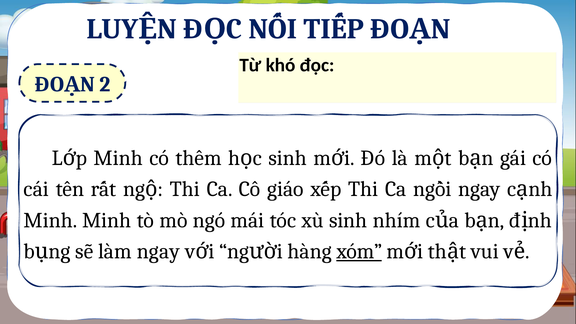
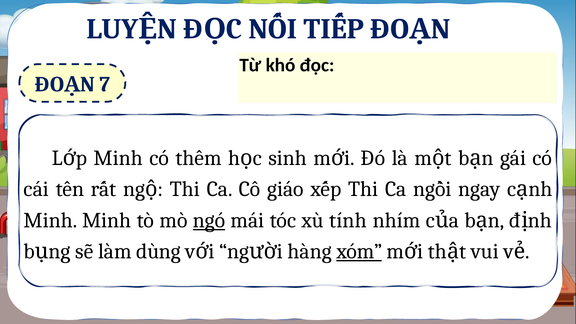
2: 2 -> 7 (105, 84)
ngó underline: none -> present (209, 220)
xù sinh: sinh -> tính (348, 220)
làm ngay: ngay -> dùng (158, 251)
